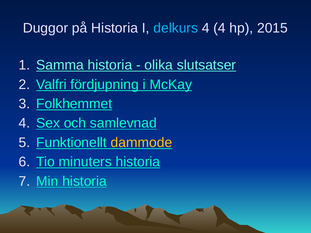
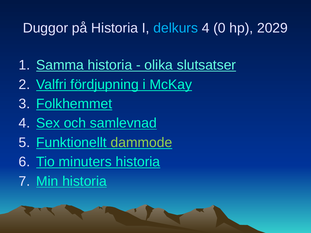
4 4: 4 -> 0 (219, 28)
2015: 2015 -> 2029 (273, 28)
dammode colour: yellow -> light green (141, 143)
